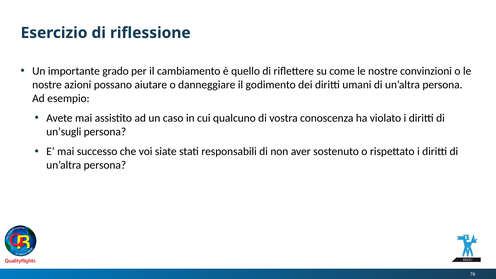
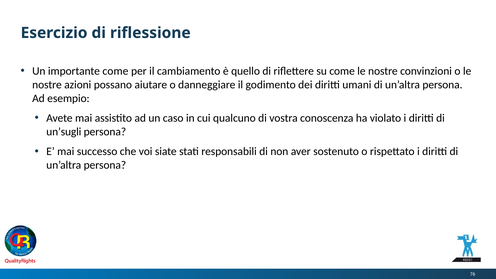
importante grado: grado -> come (115, 71)
